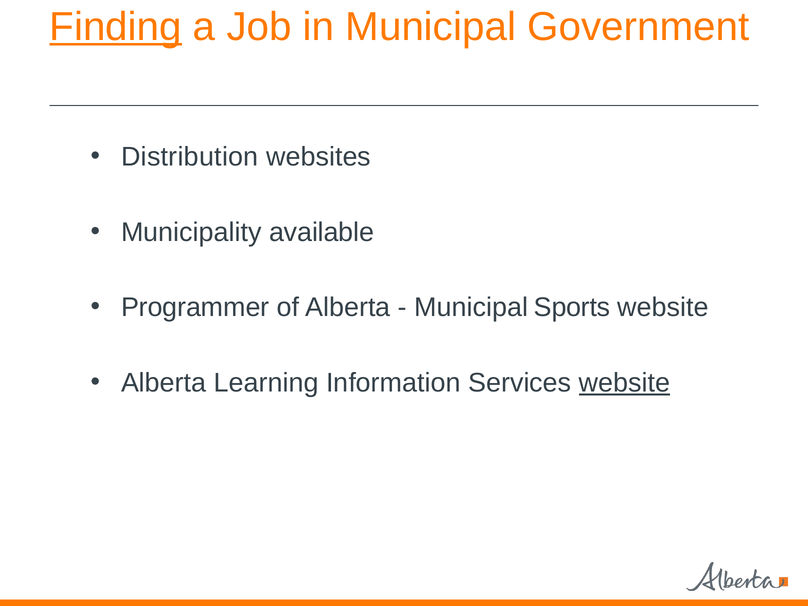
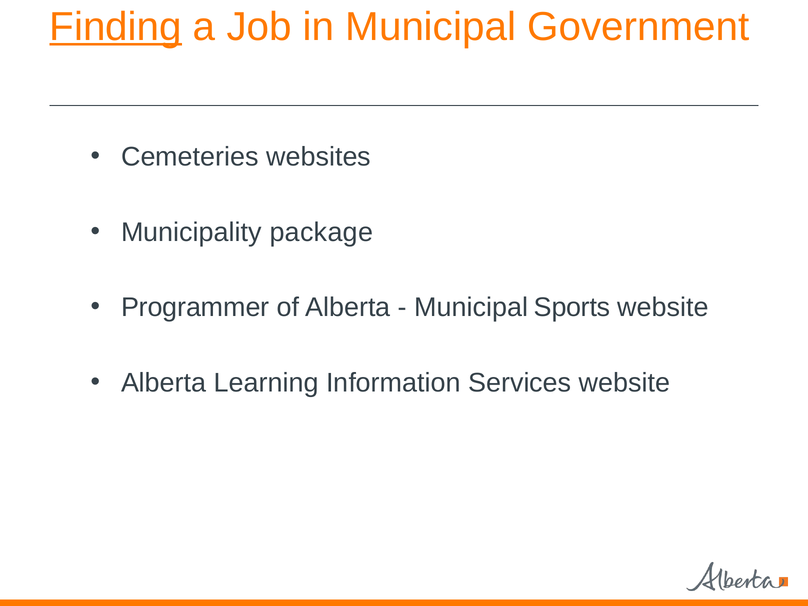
Distribution: Distribution -> Cemeteries (190, 157)
available: available -> package (321, 232)
website underline: present -> none (625, 383)
